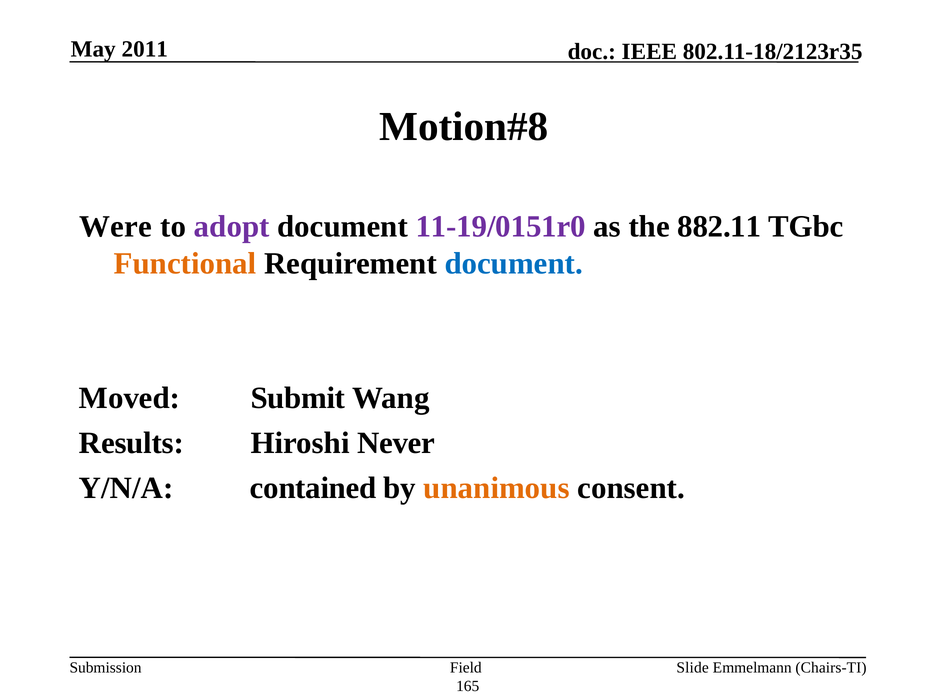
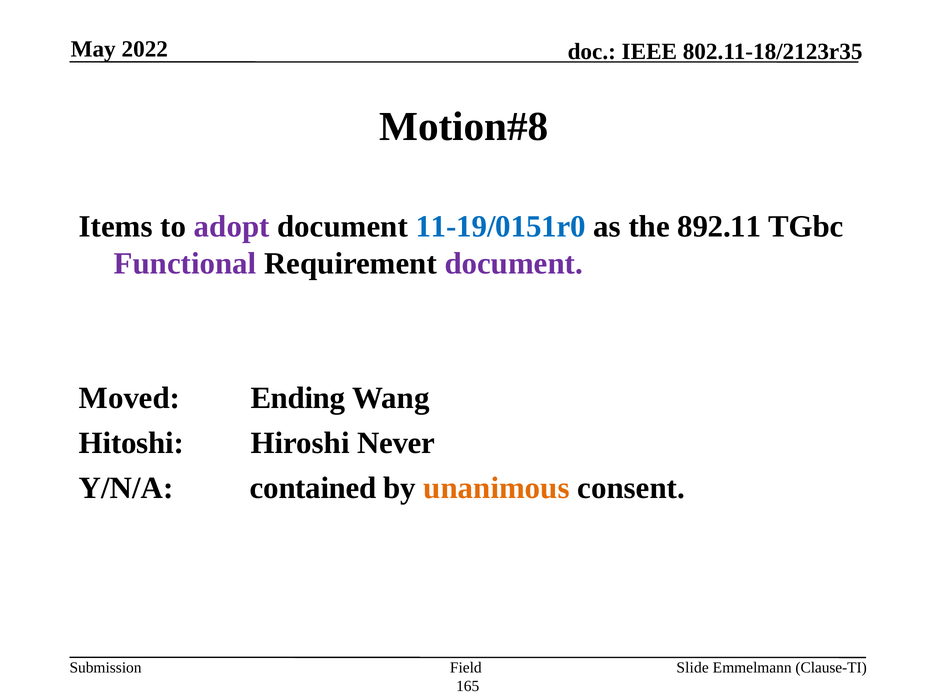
2011: 2011 -> 2022 (145, 49)
Were: Were -> Items (116, 226)
11-19/0151r0 colour: purple -> blue (501, 226)
882.11: 882.11 -> 892.11 (719, 226)
Functional colour: orange -> purple (185, 264)
document colour: blue -> purple (514, 264)
Submit: Submit -> Ending (298, 398)
Results: Results -> Hitoshi (131, 443)
Chairs-TI: Chairs-TI -> Clause-TI (831, 668)
